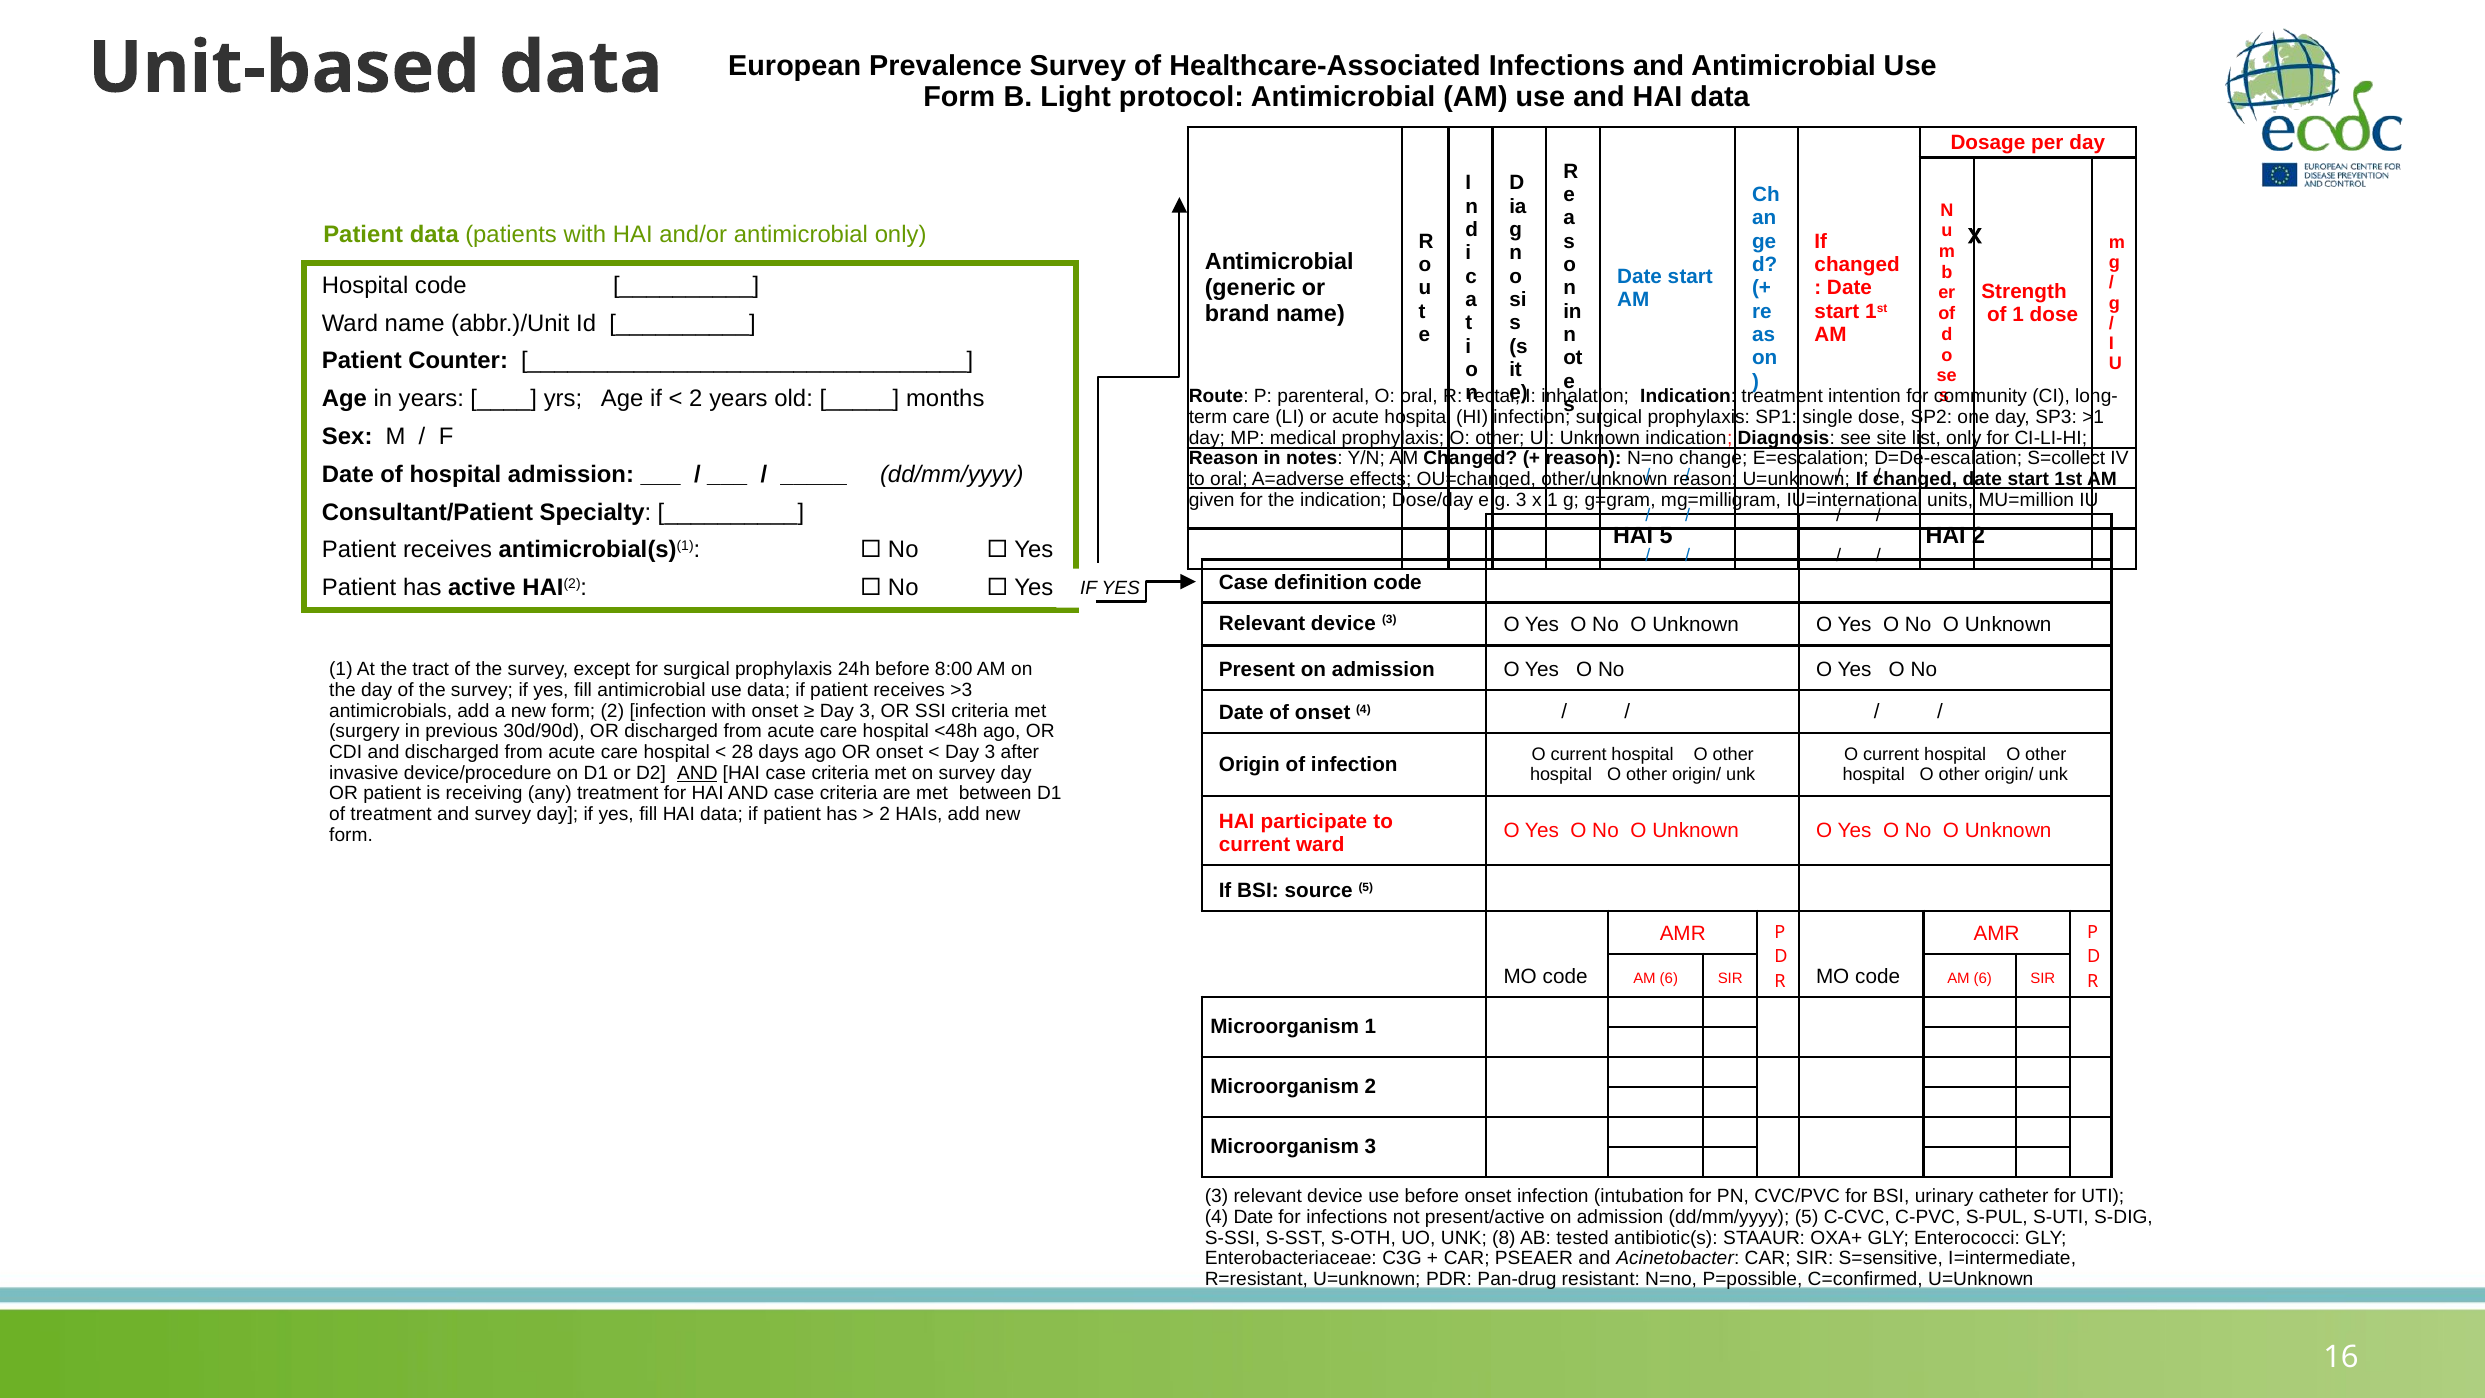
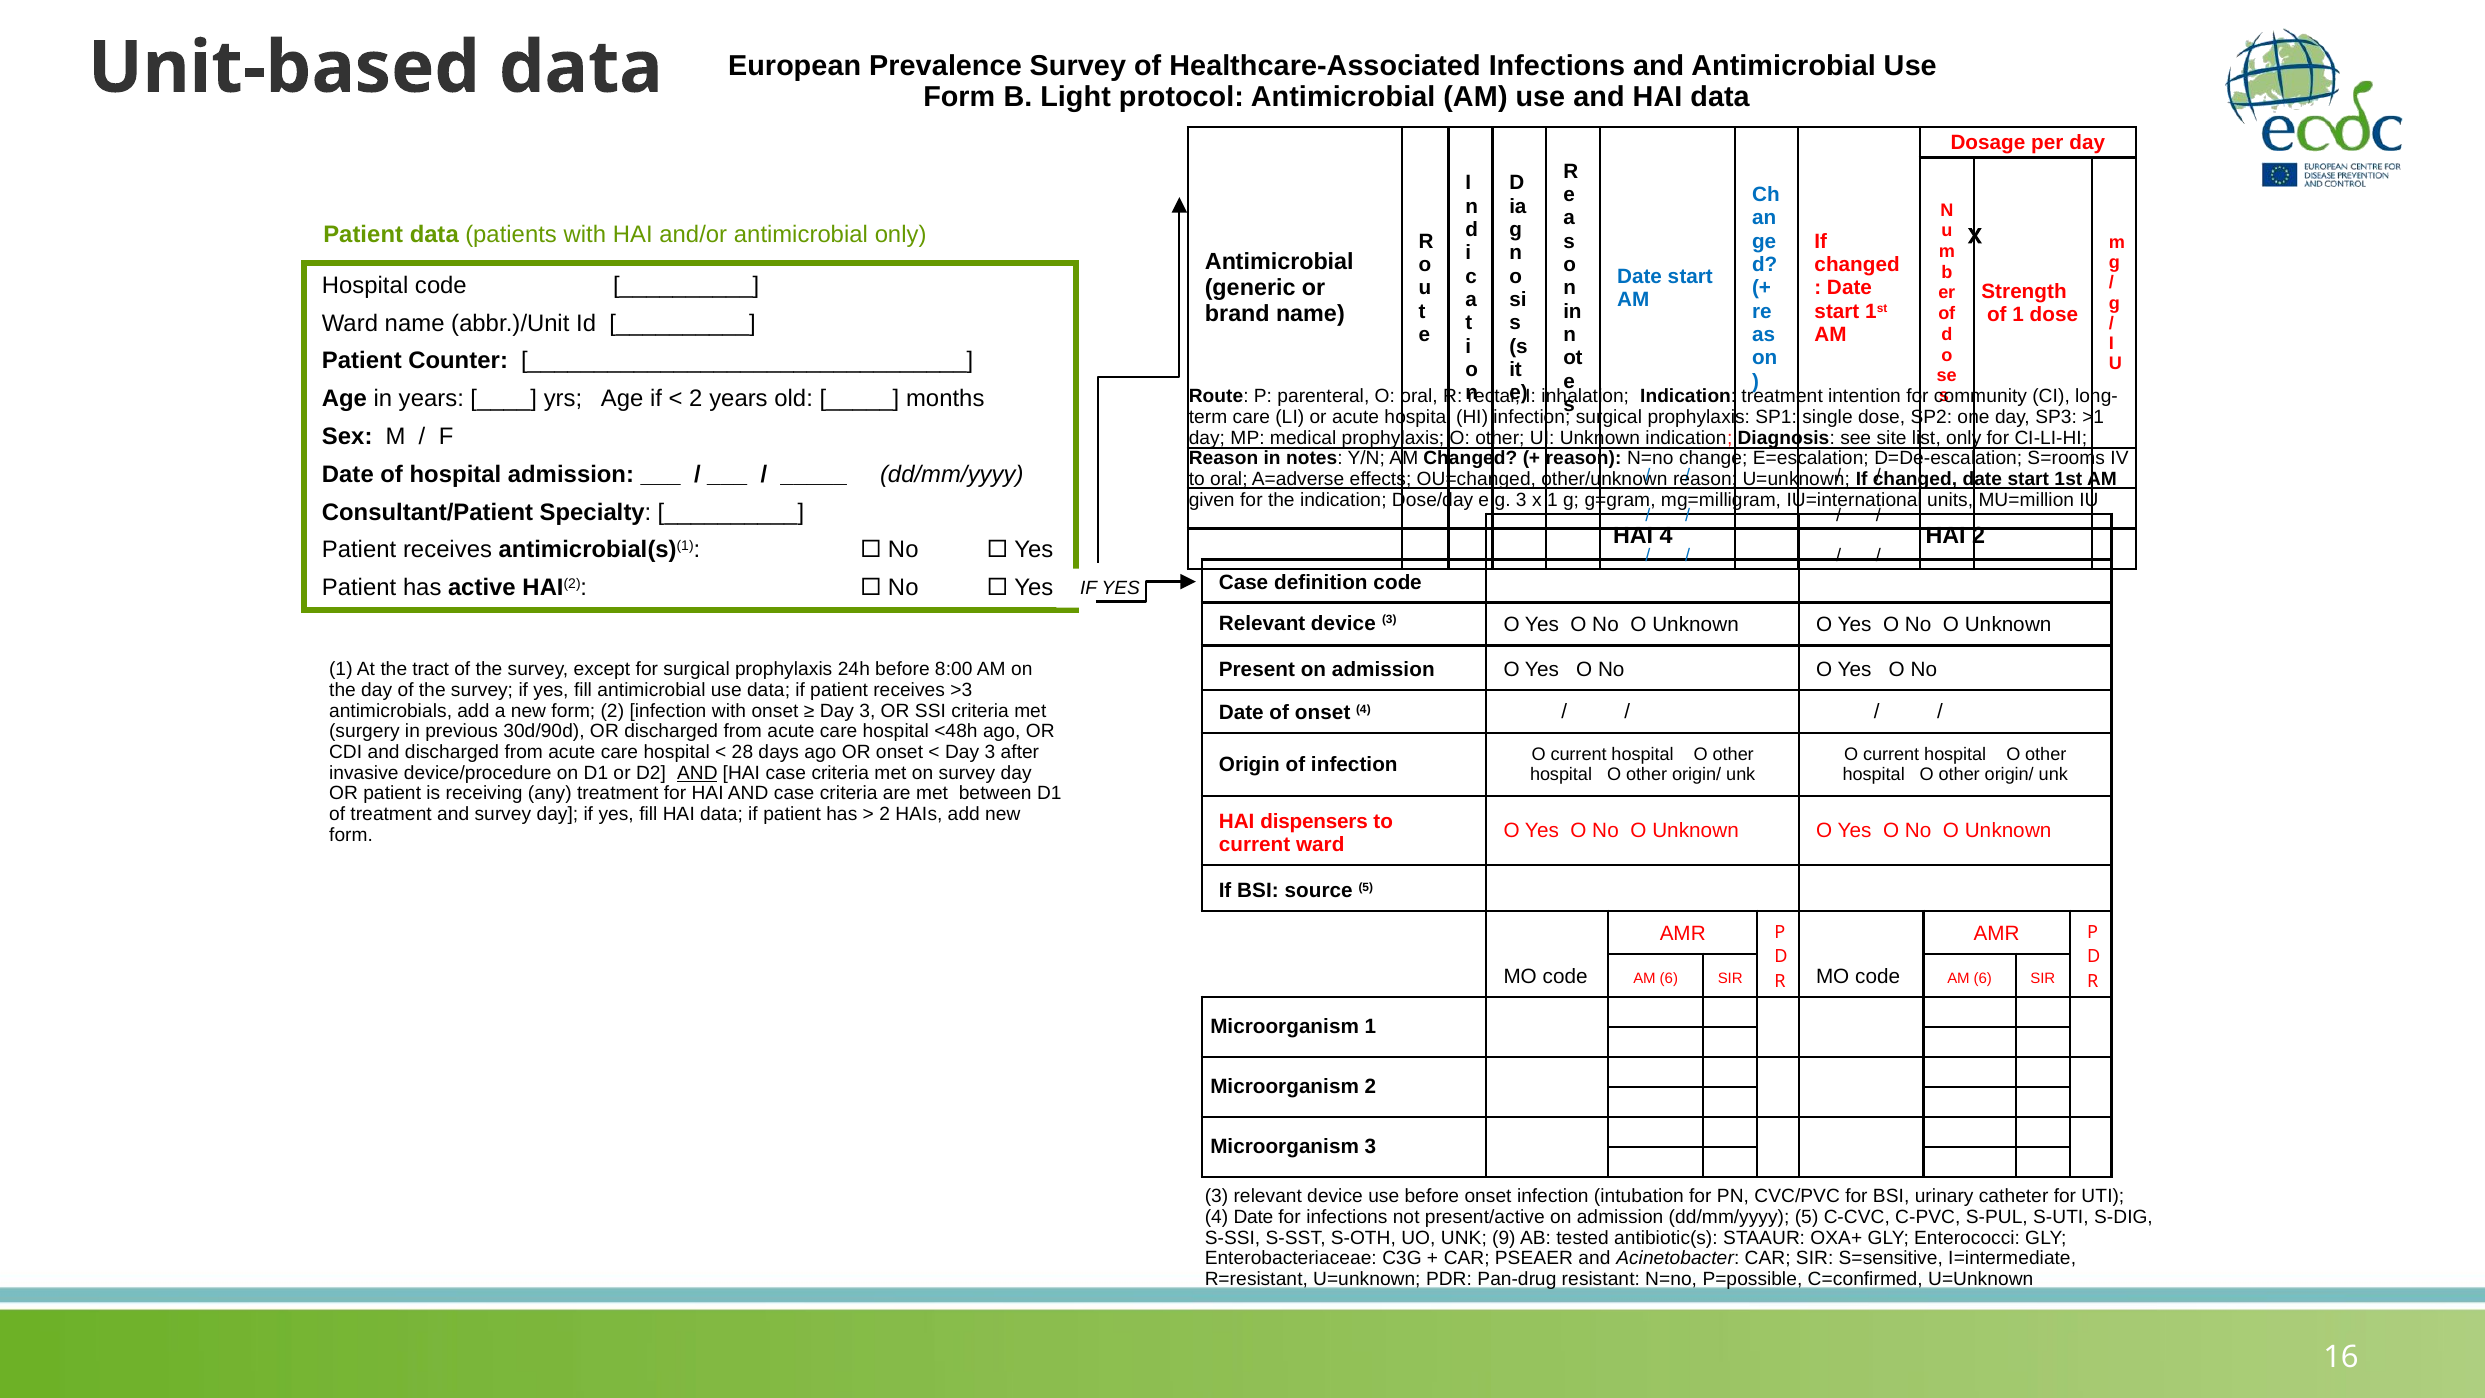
S=collect: S=collect -> S=rooms (2066, 458)
HAI 5: 5 -> 4 (1666, 536)
participate: participate -> dispensers (1314, 822)
8: 8 -> 9 (1504, 1238)
